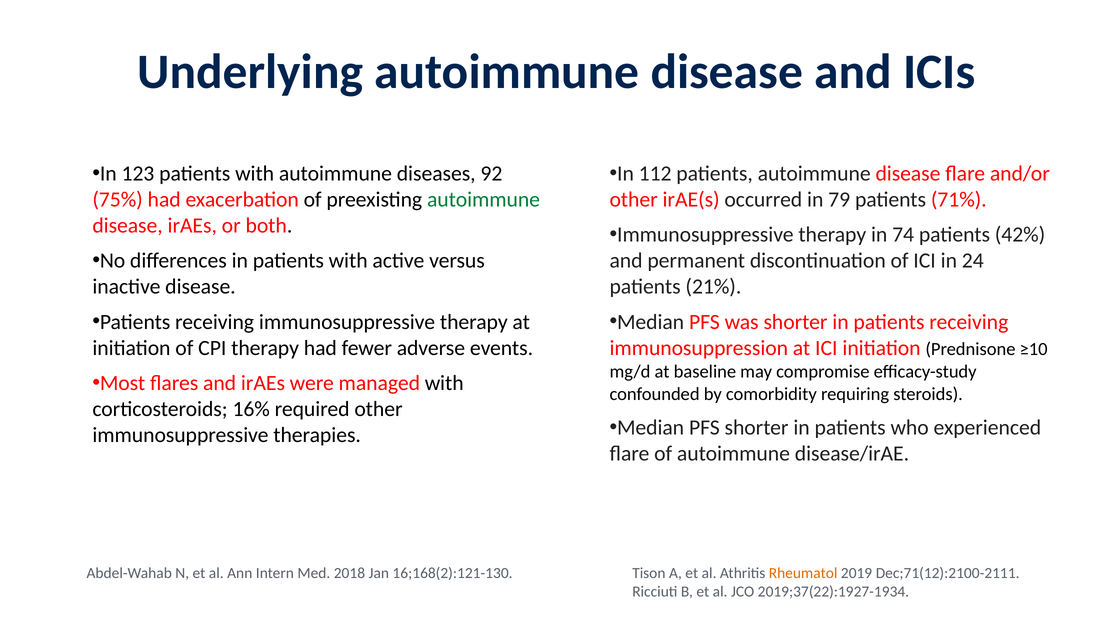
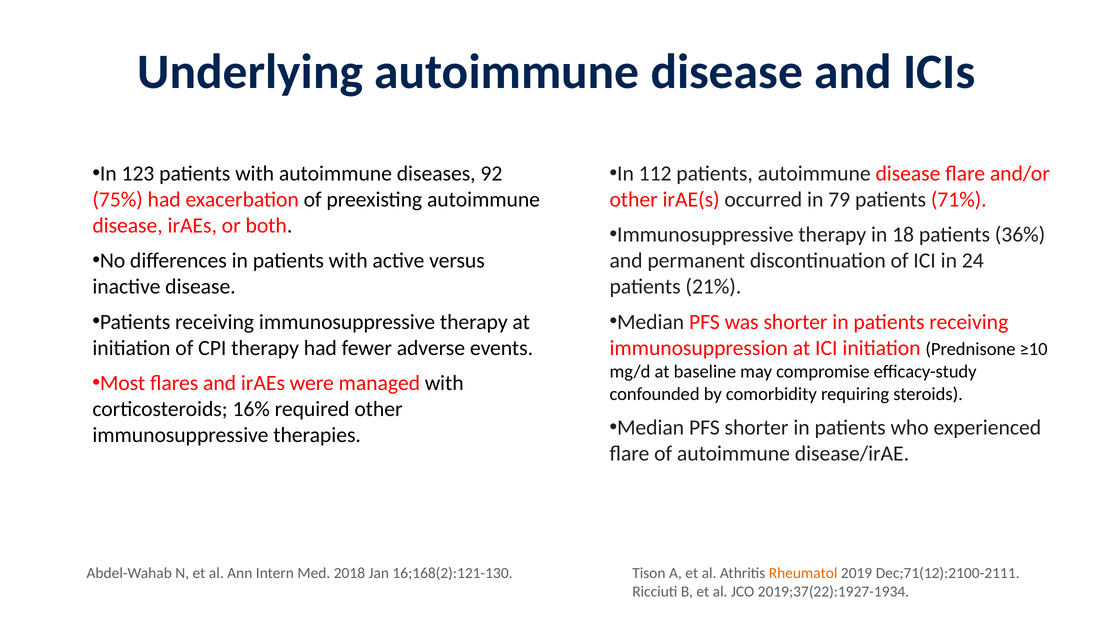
autoimmune colour: green -> black (484, 200)
74: 74 -> 18 (903, 235)
42%: 42% -> 36% (1020, 235)
